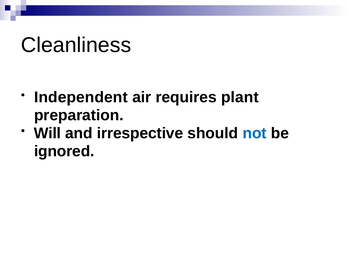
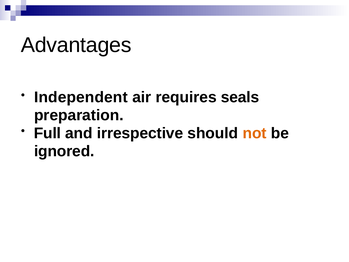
Cleanliness: Cleanliness -> Advantages (76, 45)
plant: plant -> seals (240, 97)
Will: Will -> Full (47, 133)
not colour: blue -> orange (255, 133)
